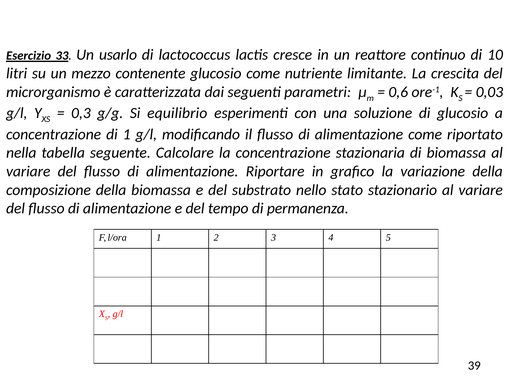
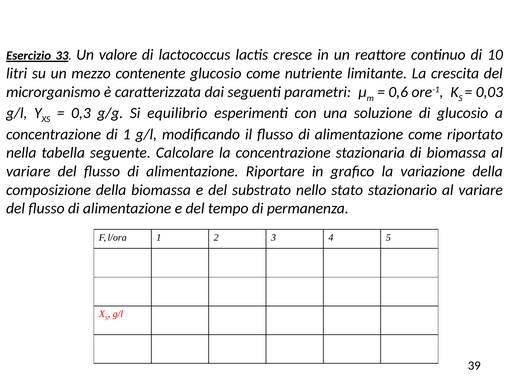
usarlo: usarlo -> valore (118, 55)
